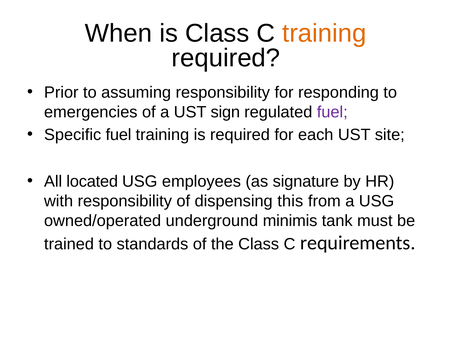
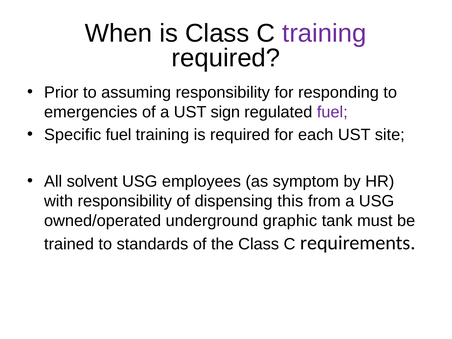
training colour: orange -> purple (324, 33)
located: located -> solvent (92, 181)
signature: signature -> symptom (306, 181)
minimis: minimis -> graphic (290, 221)
